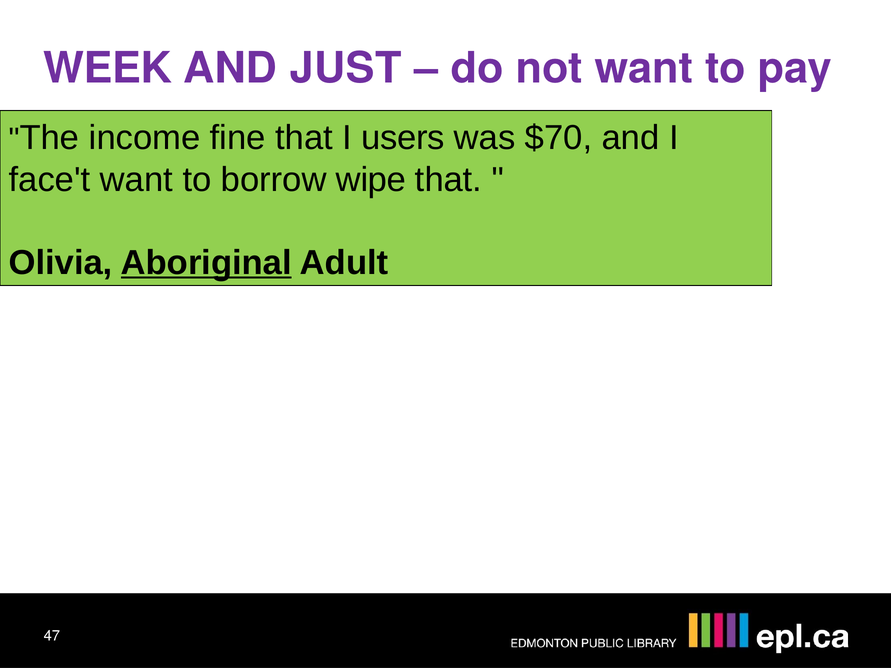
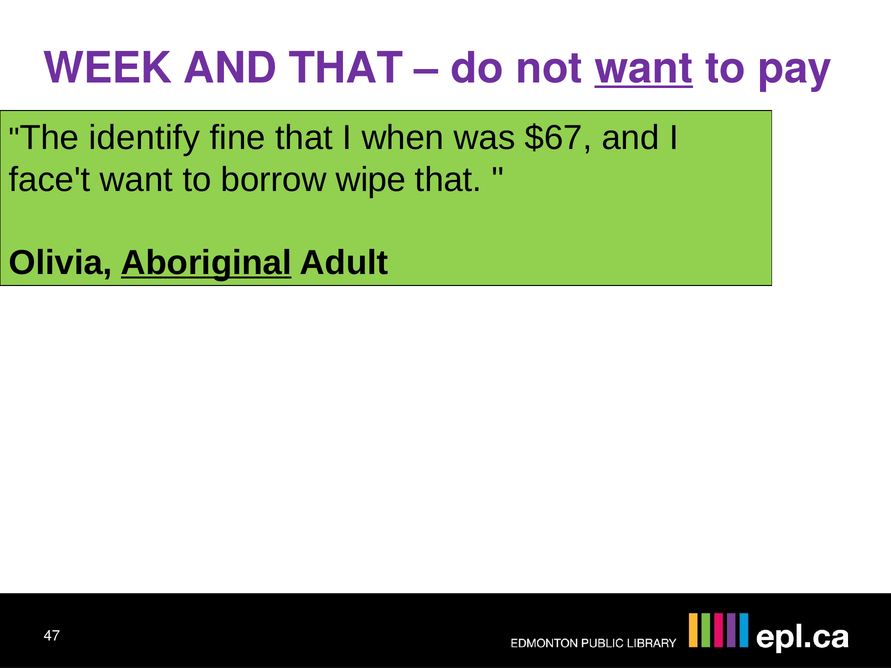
AND JUST: JUST -> THAT (346, 68)
want underline: none -> present (644, 68)
income: income -> identify (144, 138)
users: users -> when (403, 138)
$70: $70 -> $67 (559, 138)
